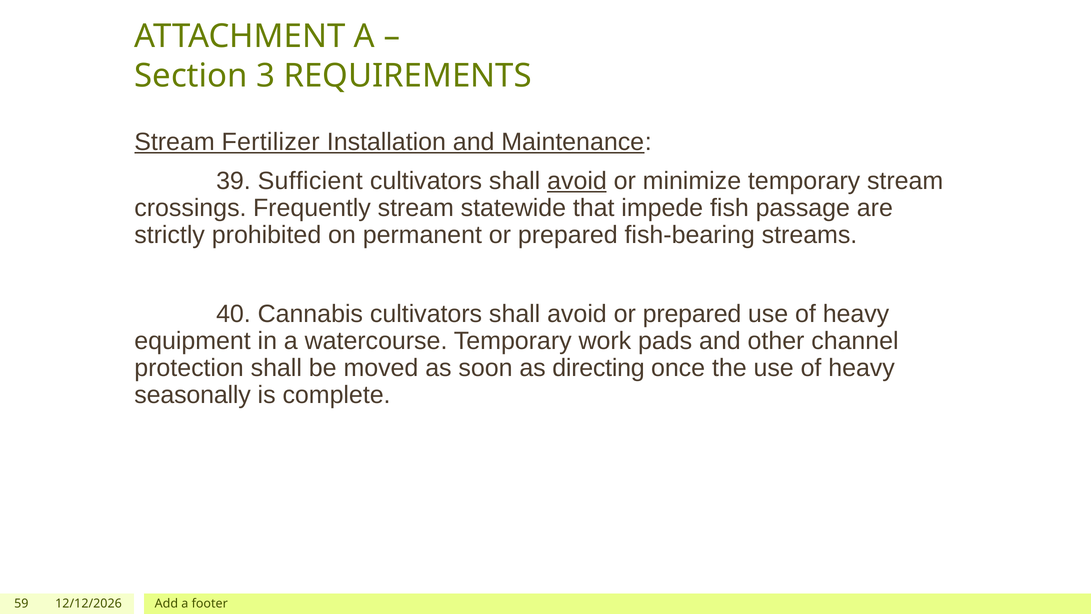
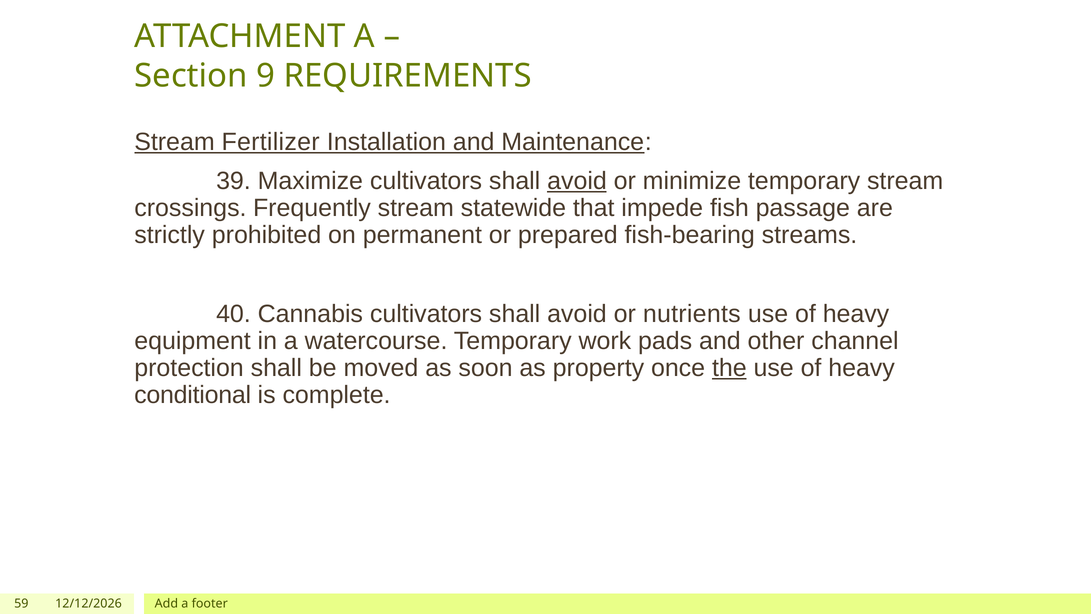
3: 3 -> 9 (266, 76)
Sufficient: Sufficient -> Maximize (310, 181)
avoid or prepared: prepared -> nutrients (692, 314)
directing: directing -> property (598, 368)
the underline: none -> present (729, 368)
seasonally: seasonally -> conditional (193, 395)
